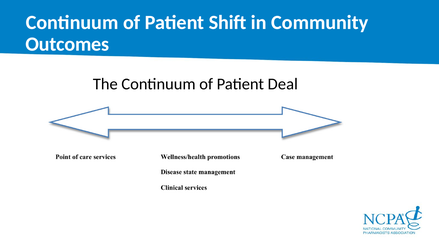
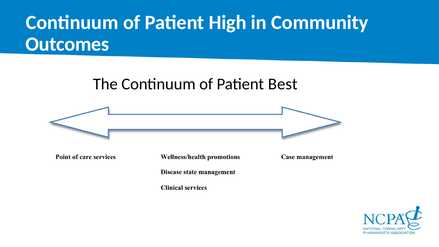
Shift: Shift -> High (228, 22)
Deal: Deal -> Best (283, 84)
